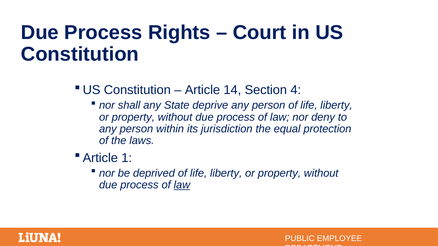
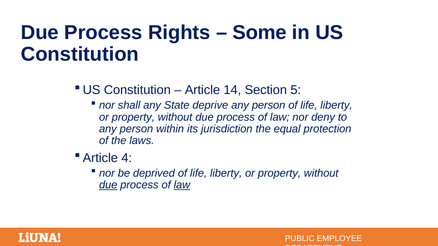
Court: Court -> Some (260, 33)
4: 4 -> 5 (296, 90)
1: 1 -> 4 (127, 158)
due underline: none -> present (108, 185)
